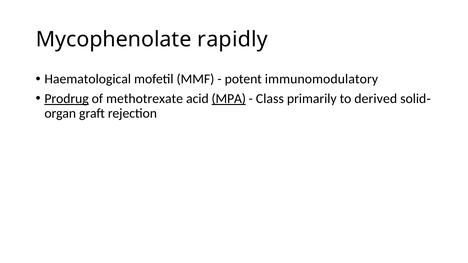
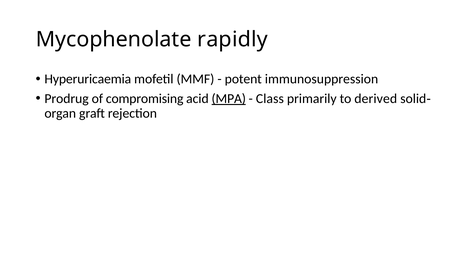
Haematological: Haematological -> Hyperuricaemia (88, 79)
immunomodulatory: immunomodulatory -> immunosuppression (322, 79)
Prodrug underline: present -> none (67, 99)
methotrexate: methotrexate -> compromising (145, 99)
